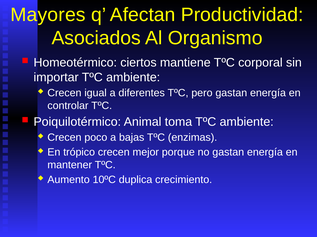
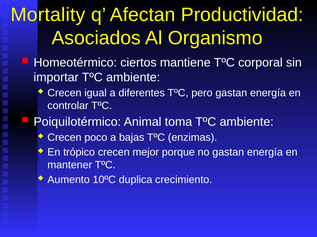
Mayores: Mayores -> Mortality (48, 15)
